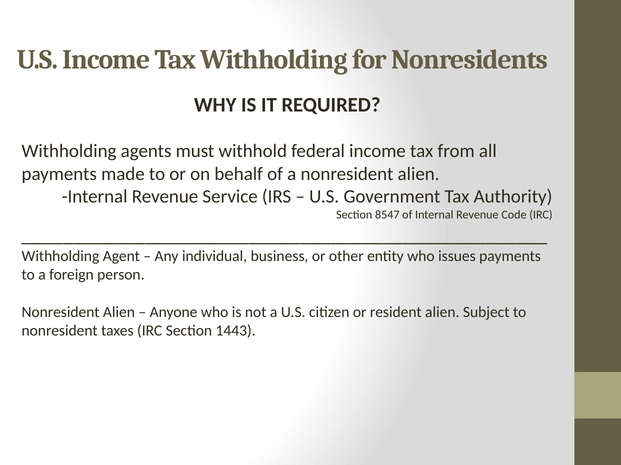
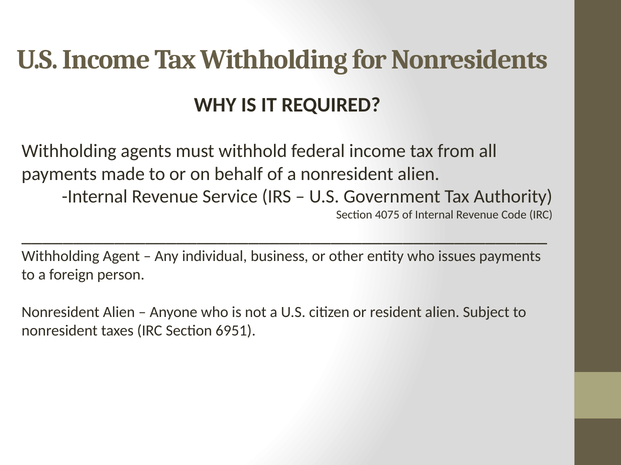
8547: 8547 -> 4075 (387, 215)
1443: 1443 -> 6951 (236, 331)
